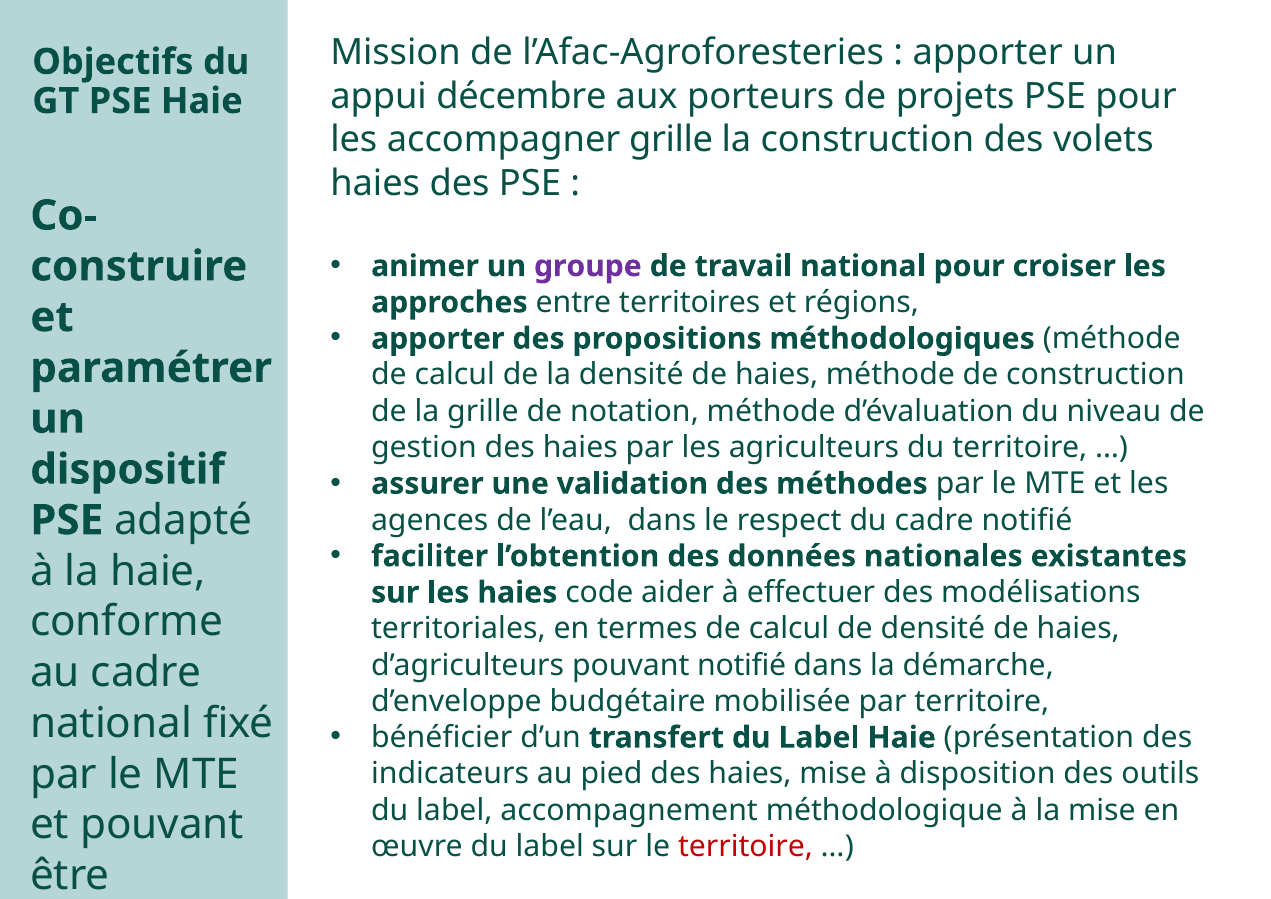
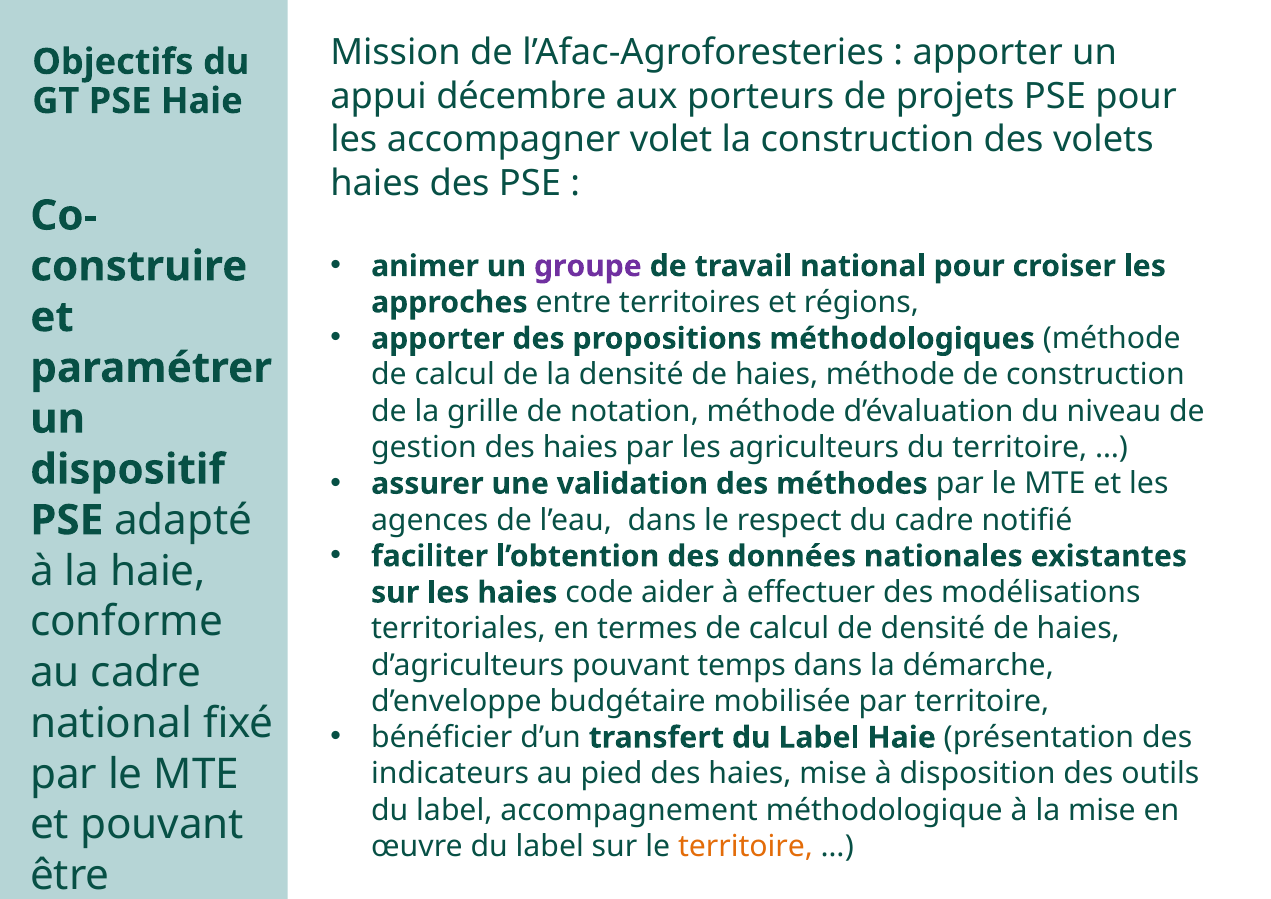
accompagner grille: grille -> volet (671, 140)
pouvant notifié: notifié -> temps (742, 665)
territoire colour: red -> orange (746, 846)
